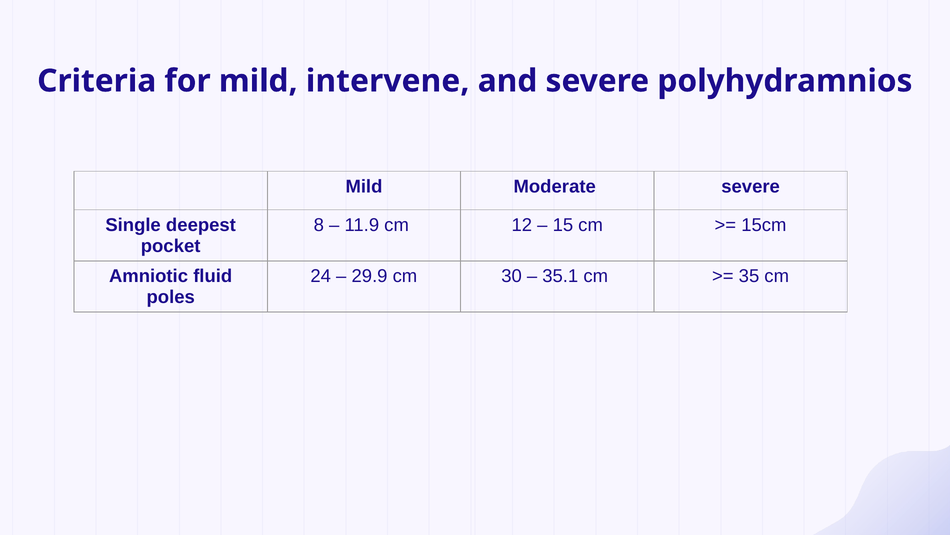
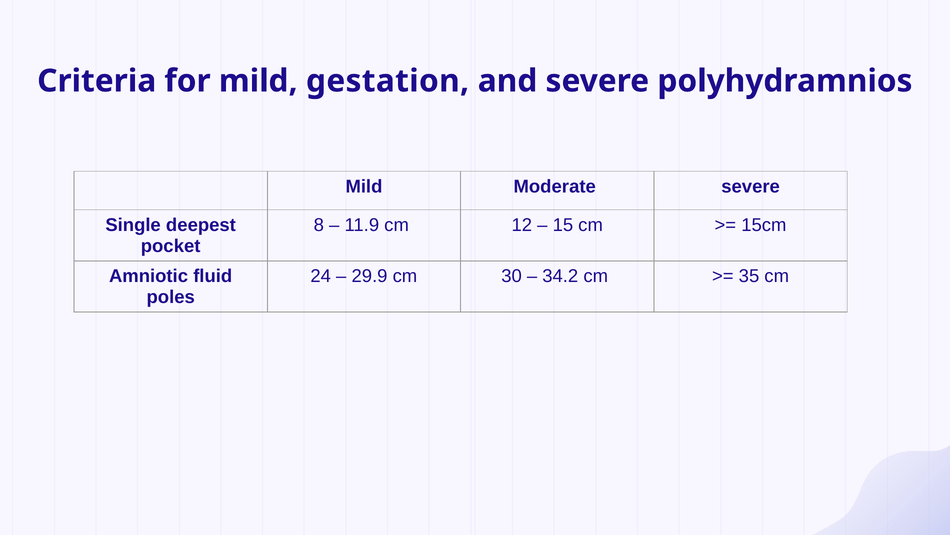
intervene: intervene -> gestation (388, 81)
35.1: 35.1 -> 34.2 (560, 276)
